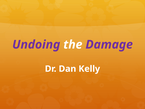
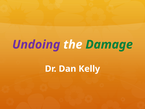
Damage colour: purple -> green (109, 44)
